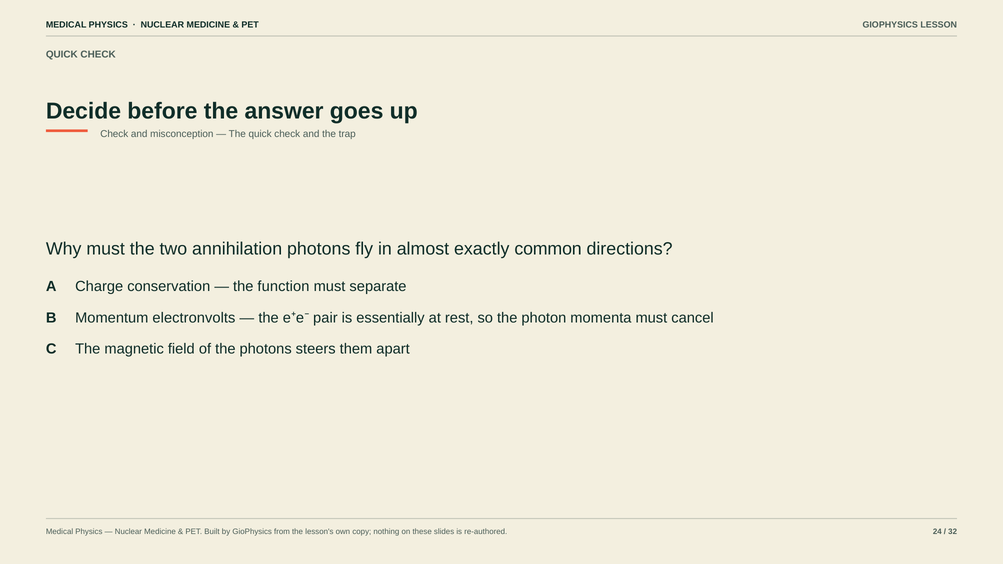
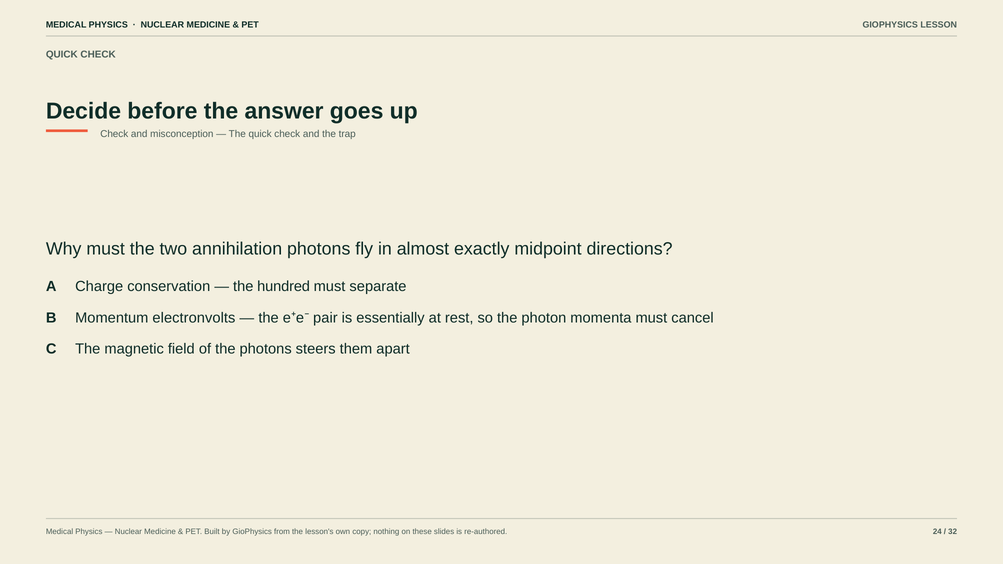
common: common -> midpoint (548, 249)
function: function -> hundred (284, 286)
